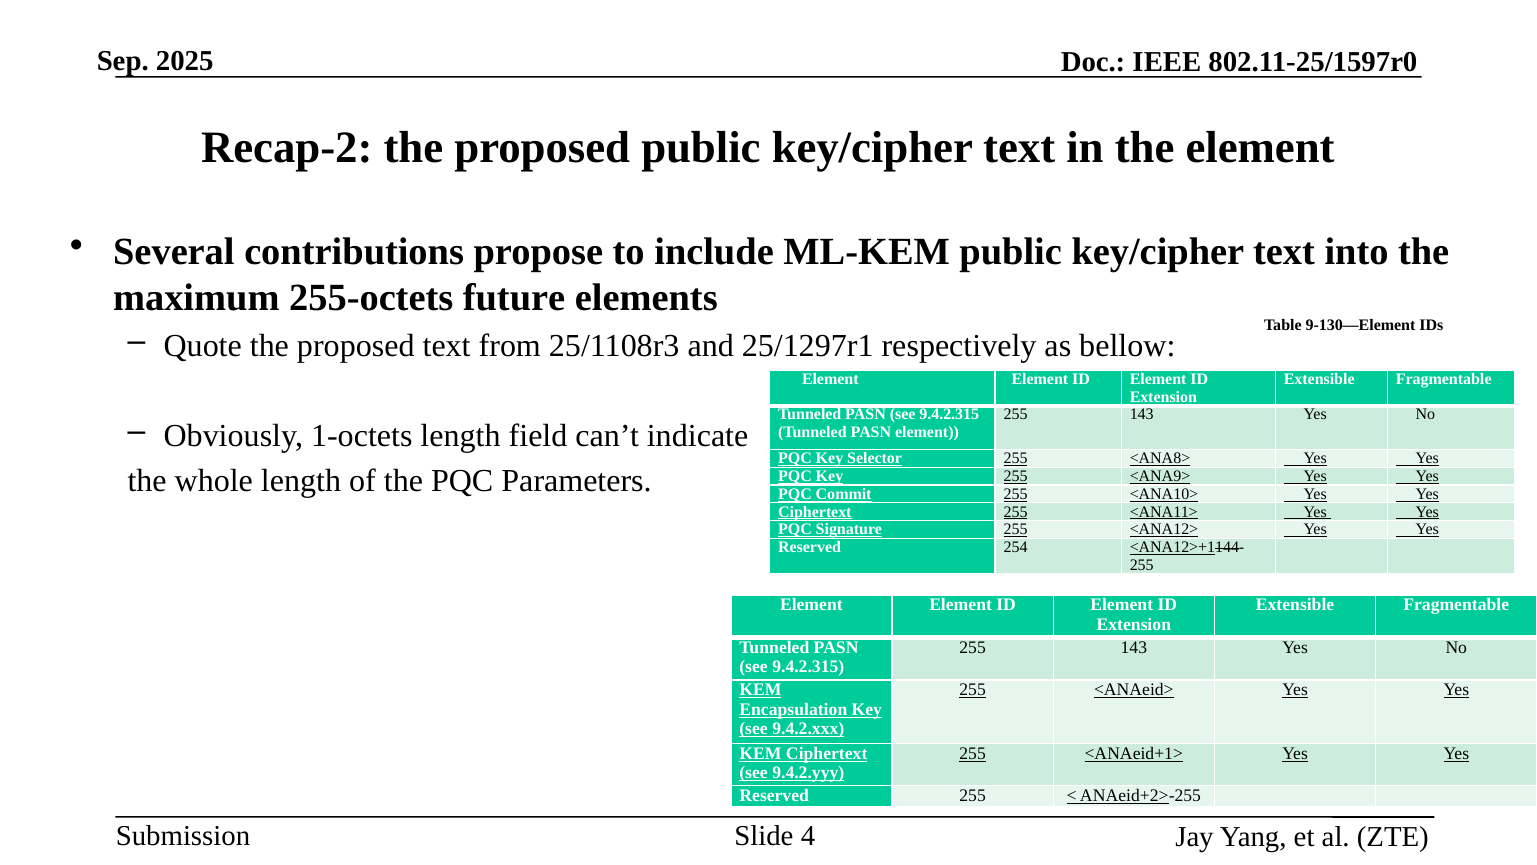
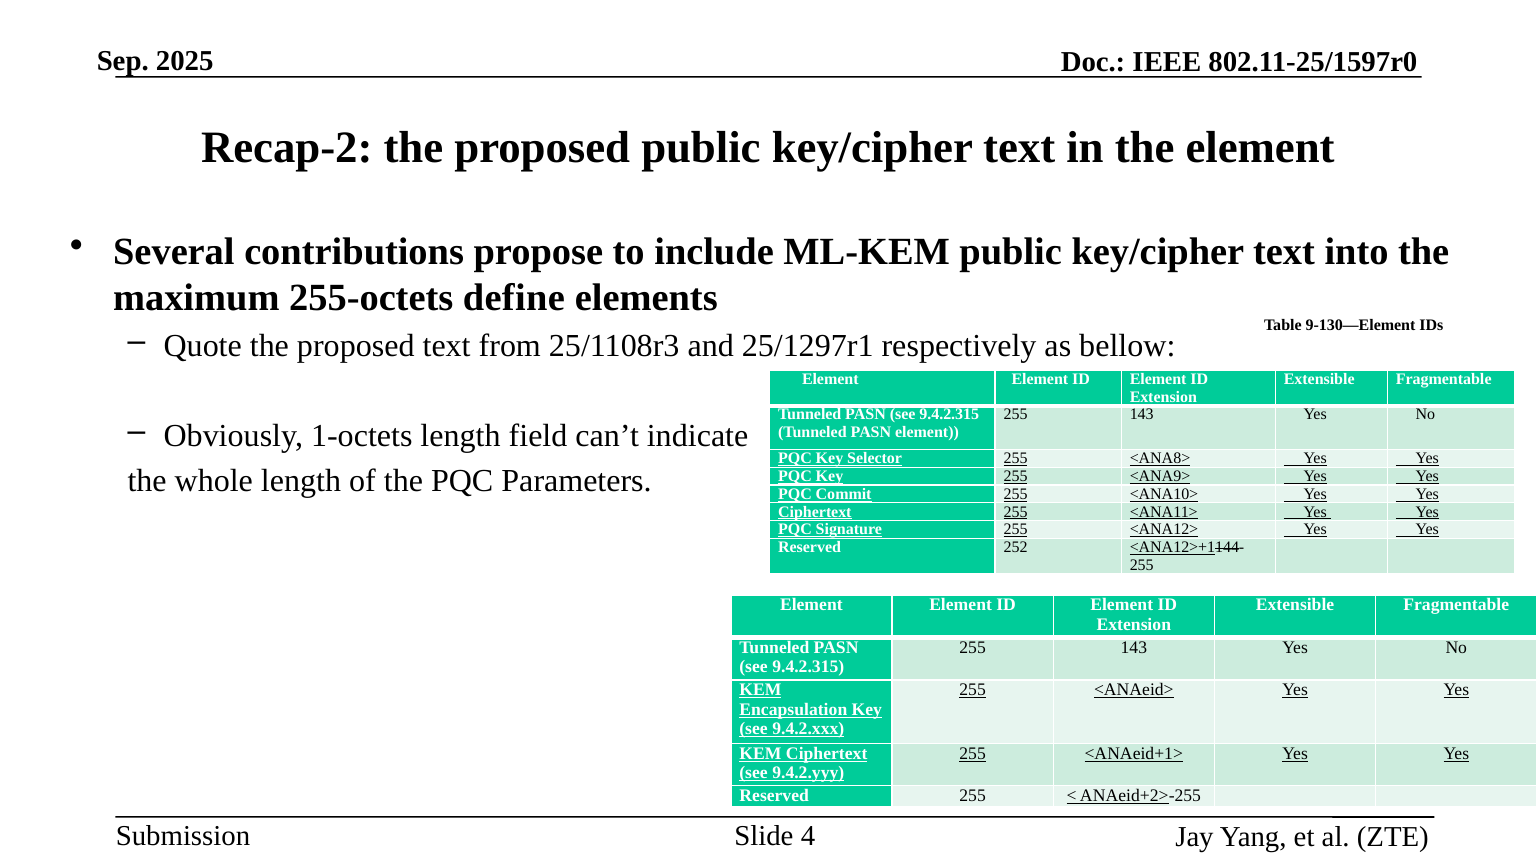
future: future -> define (514, 298)
254: 254 -> 252 (1016, 547)
